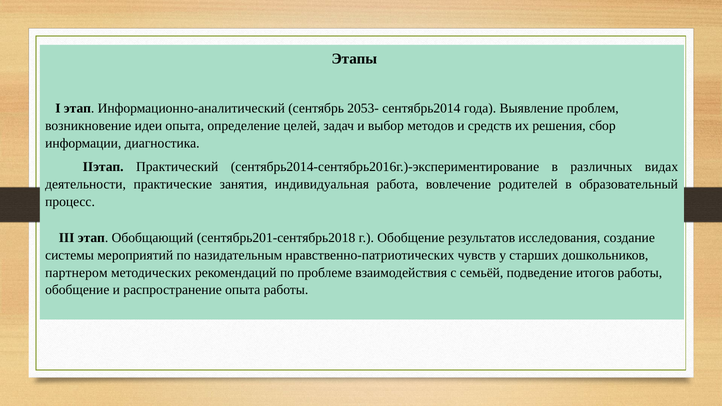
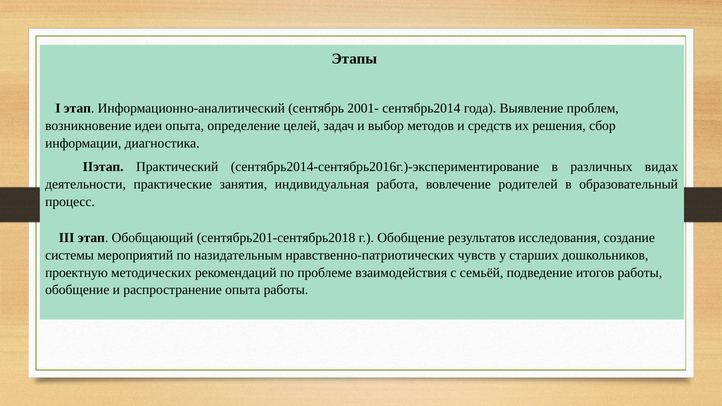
2053-: 2053- -> 2001- (363, 108)
партнером: партнером -> проектную (77, 273)
